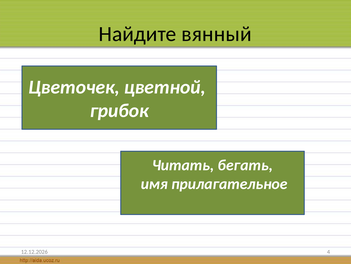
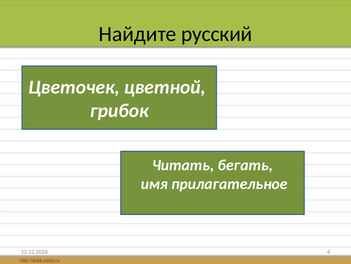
вянный: вянный -> русский (217, 34)
